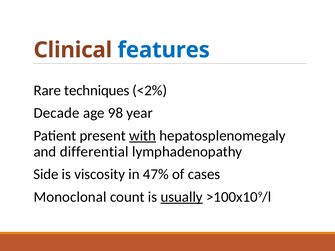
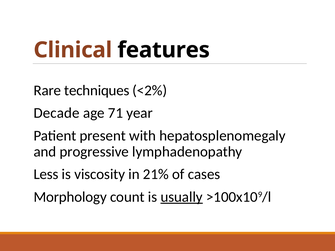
features colour: blue -> black (164, 50)
98: 98 -> 71 (116, 113)
with underline: present -> none (143, 136)
differential: differential -> progressive (94, 152)
Side: Side -> Less (46, 174)
47%: 47% -> 21% (156, 174)
Monoclonal: Monoclonal -> Morphology (70, 197)
